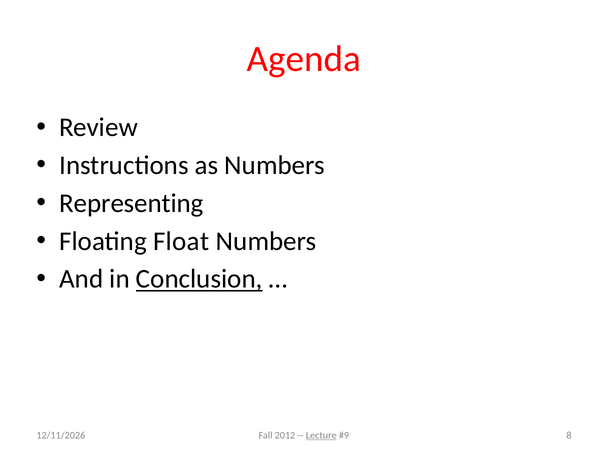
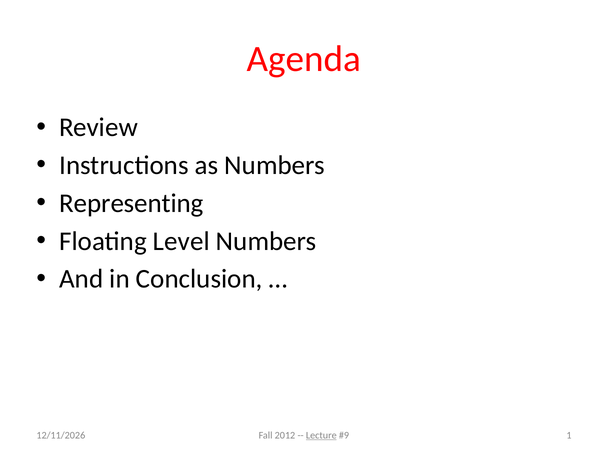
Float: Float -> Level (181, 241)
Conclusion underline: present -> none (199, 279)
8: 8 -> 1 (569, 435)
